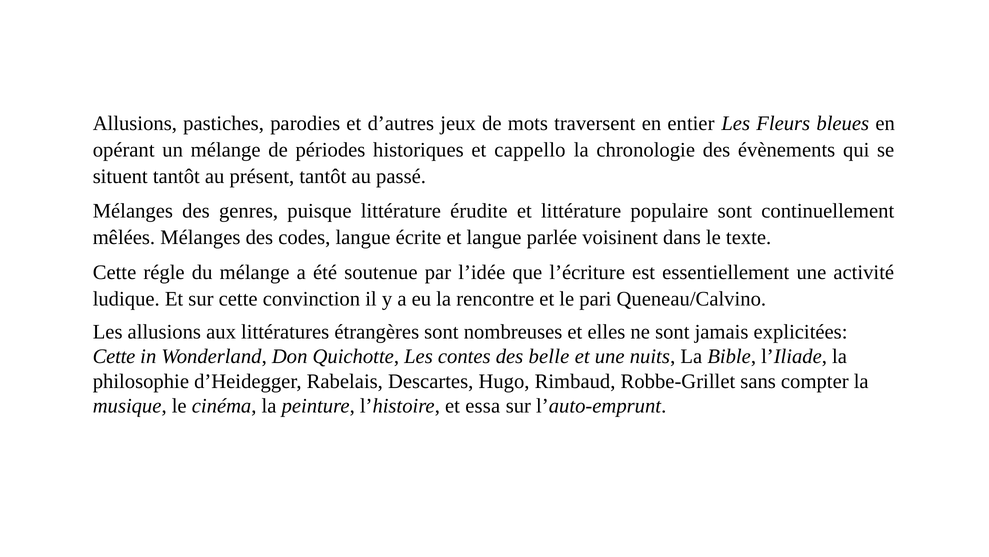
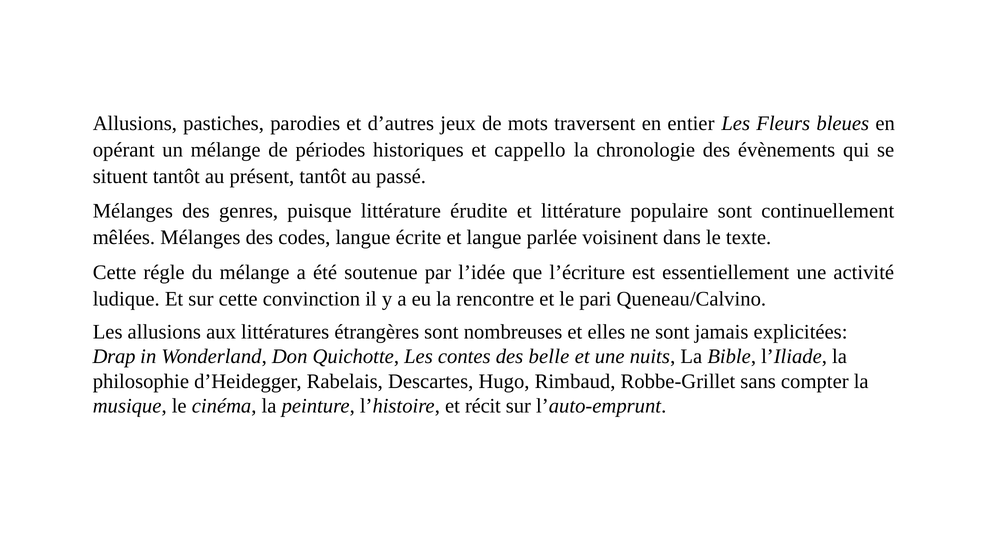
Cette: Cette -> Drap (114, 356)
essa: essa -> récit (483, 406)
